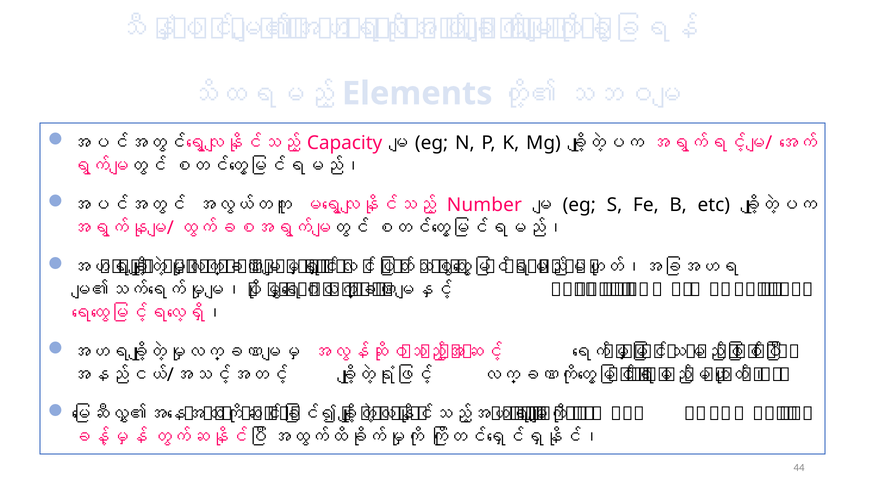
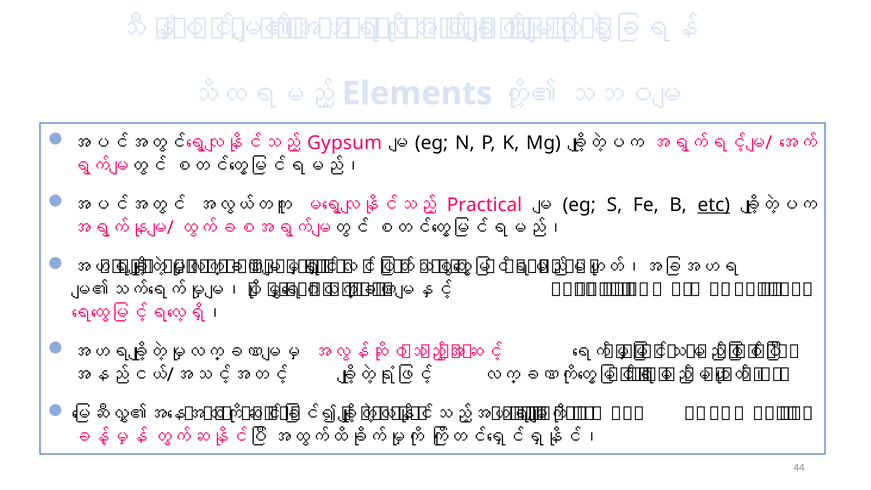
Capacity: Capacity -> Gypsum (345, 143)
Number: Number -> Practical (484, 205)
etc underline: none -> present (714, 205)
